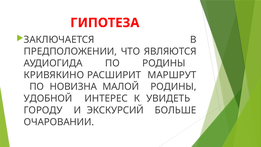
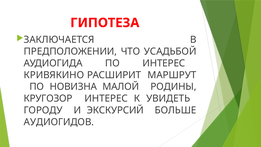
ЯВЛЯЮТСЯ: ЯВЛЯЮТСЯ -> УСАДЬБОЙ (170, 51)
ПО РОДИНЫ: РОДИНЫ -> ИНТЕРЕС (164, 63)
УДОБНОЙ: УДОБНОЙ -> КРУГОЗОР (48, 98)
ОЧАРОВАНИИ: ОЧАРОВАНИИ -> АУДИОГИДОВ (59, 122)
